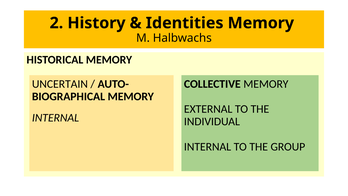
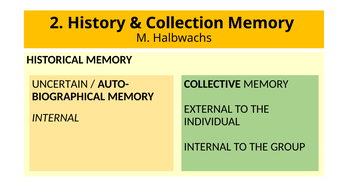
Identities: Identities -> Collection (185, 23)
